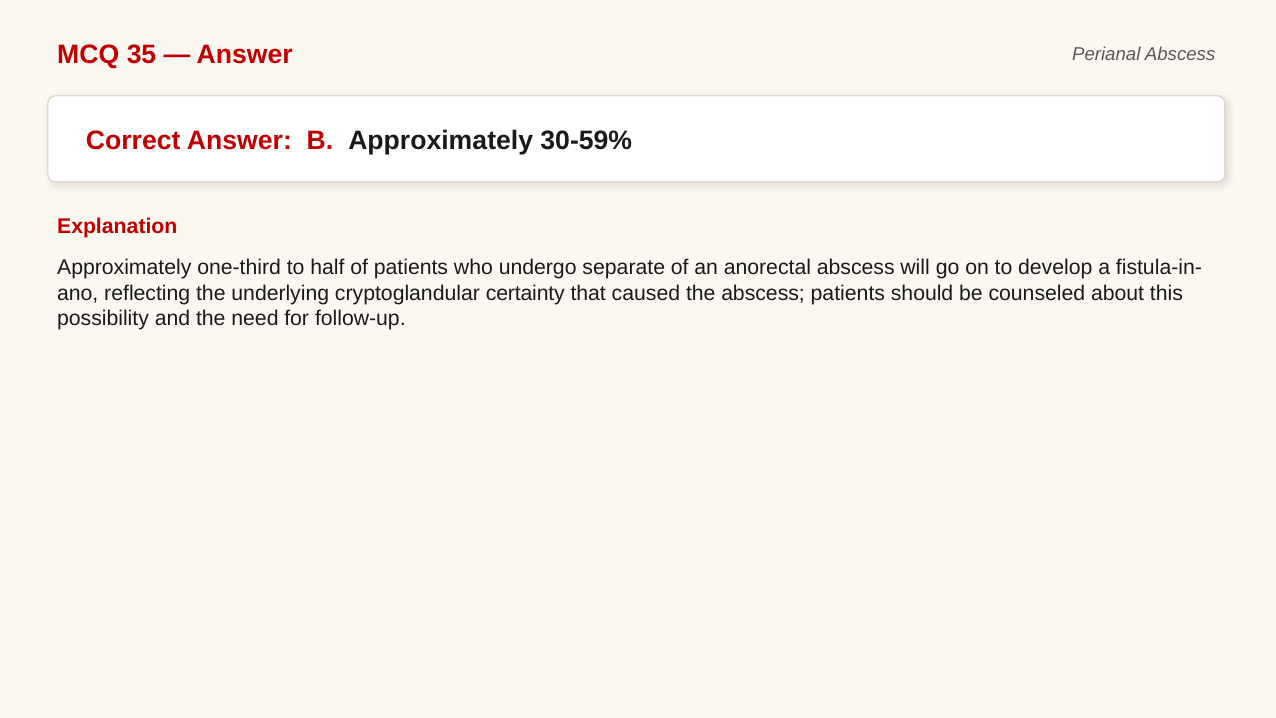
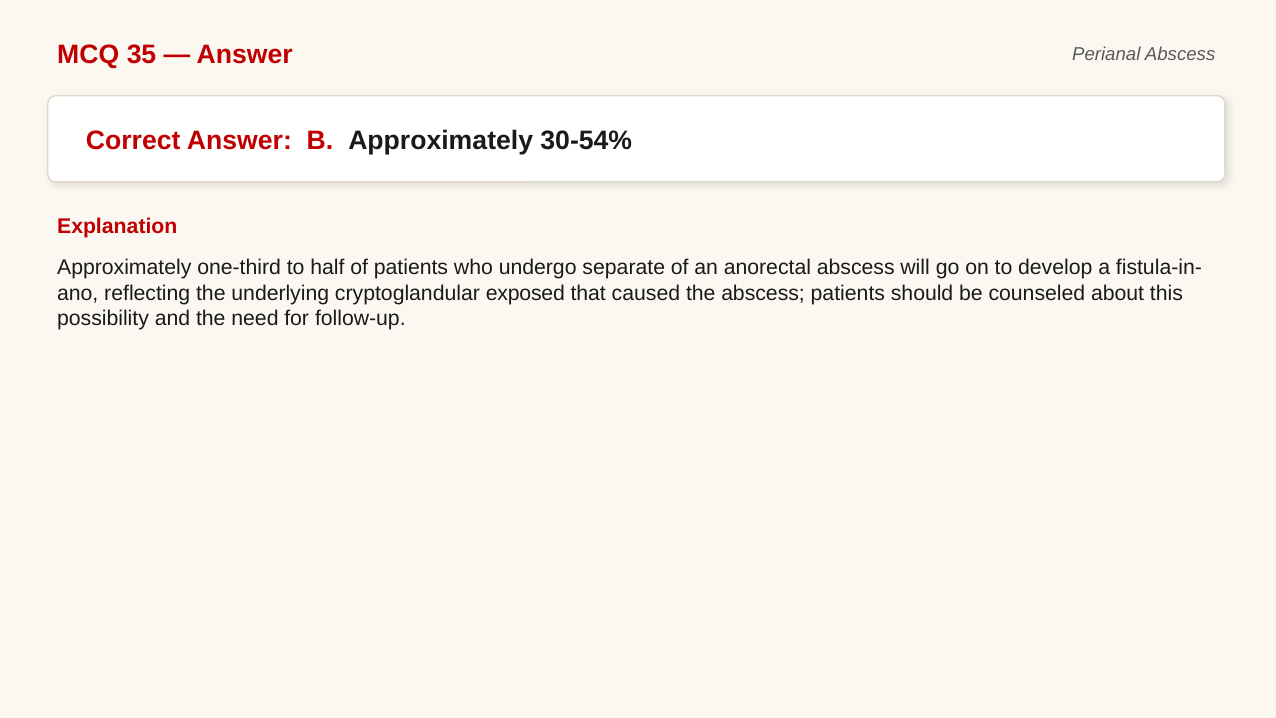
30-59%: 30-59% -> 30-54% (586, 141)
certainty: certainty -> exposed (525, 293)
